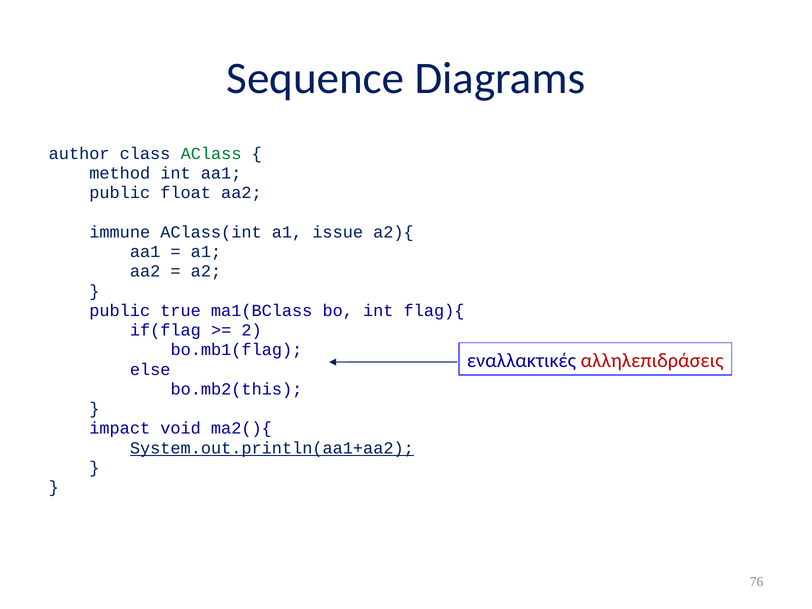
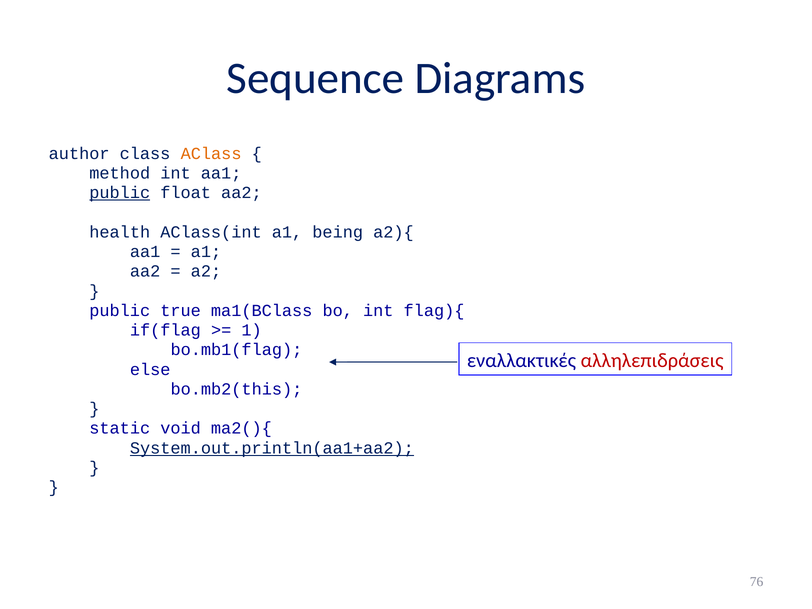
AClass colour: green -> orange (211, 154)
public underline: none -> present (120, 193)
immune: immune -> health (120, 232)
issue: issue -> being (338, 232)
2: 2 -> 1 (252, 330)
impact: impact -> static (120, 428)
